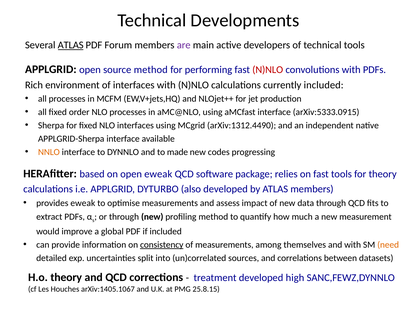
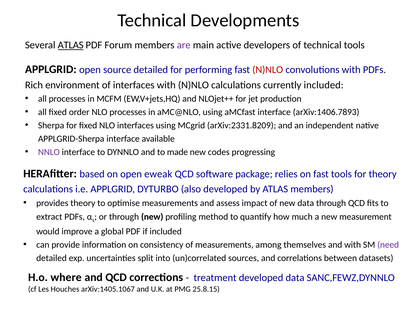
source method: method -> detailed (151, 70)
arXiv:5333.0915: arXiv:5333.0915 -> arXiv:1406.7893 (326, 112)
arXiv:1312.4490: arXiv:1312.4490 -> arXiv:2331.8209 (242, 126)
NNLO colour: orange -> purple (49, 152)
provides eweak: eweak -> theory (83, 204)
consistency underline: present -> none (162, 245)
need colour: orange -> purple (388, 245)
H.o theory: theory -> where (66, 278)
developed high: high -> data (295, 279)
